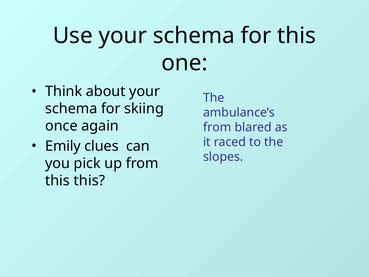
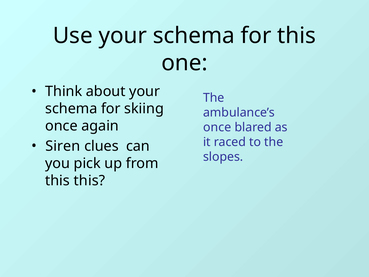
from: from -> once (217, 127)
Emily: Emily -> Siren (63, 146)
